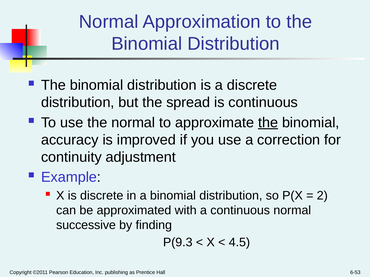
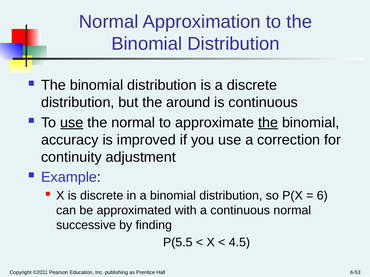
spread: spread -> around (188, 103)
use underline: none -> present (72, 123)
2: 2 -> 6 (322, 196)
P(9.3: P(9.3 -> P(5.5 (178, 243)
